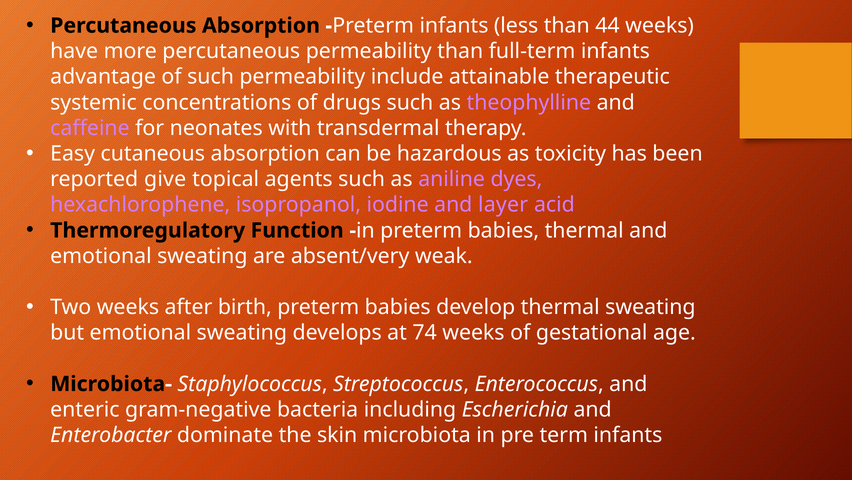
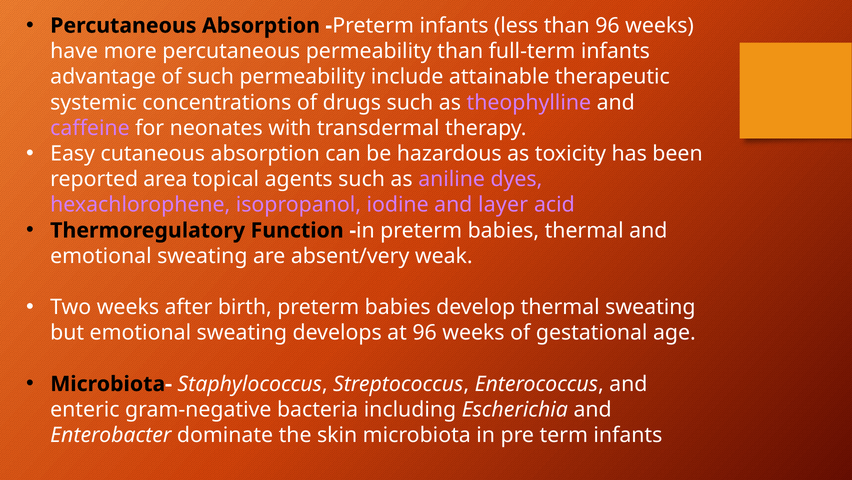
than 44: 44 -> 96 (607, 26)
give: give -> area (165, 179)
at 74: 74 -> 96 (425, 332)
